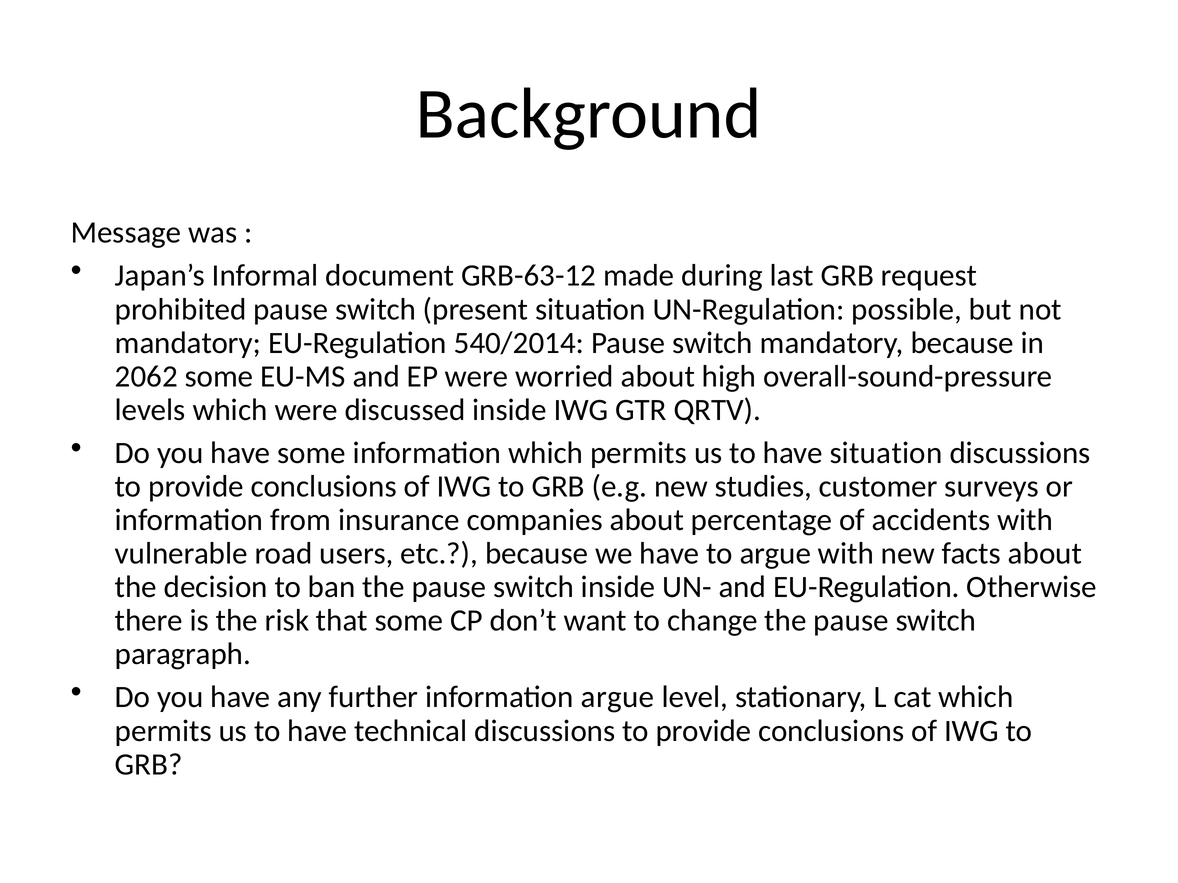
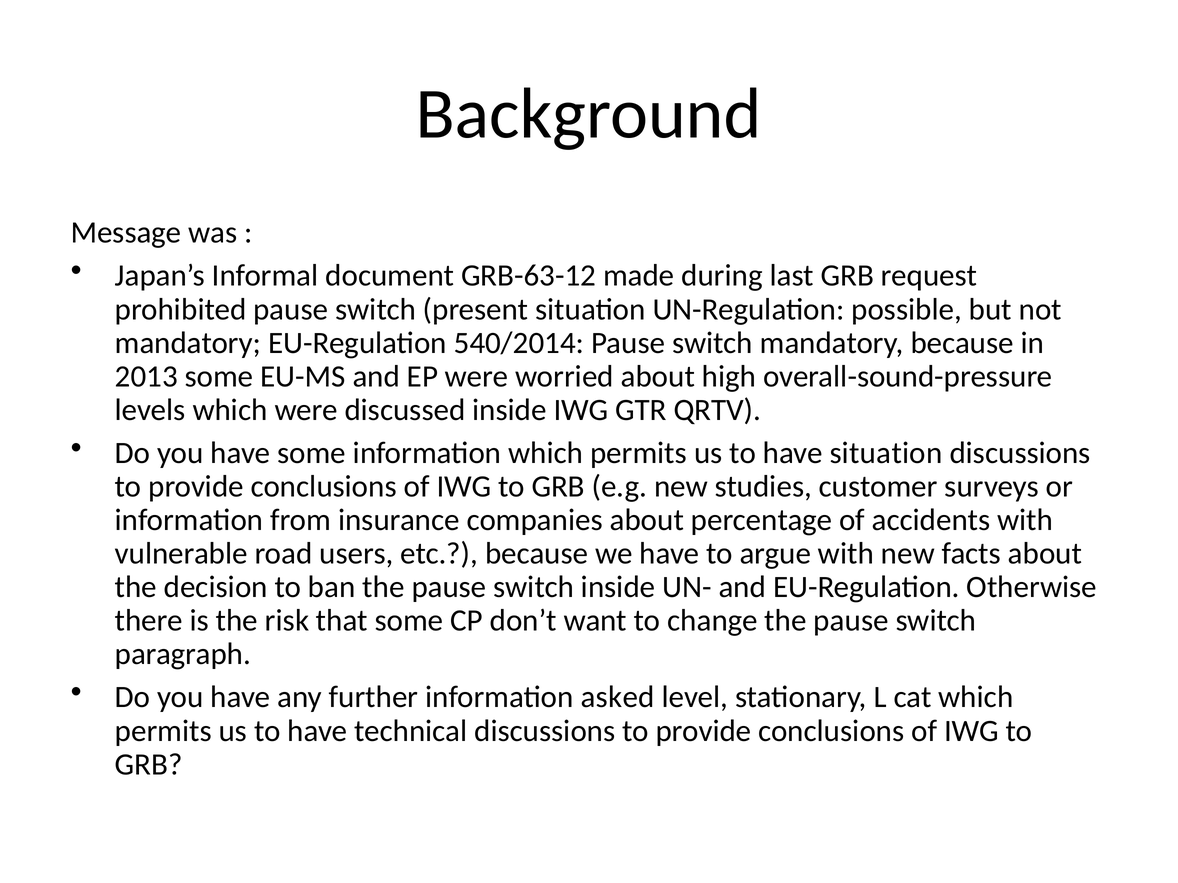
2062: 2062 -> 2013 (146, 377)
information argue: argue -> asked (618, 698)
